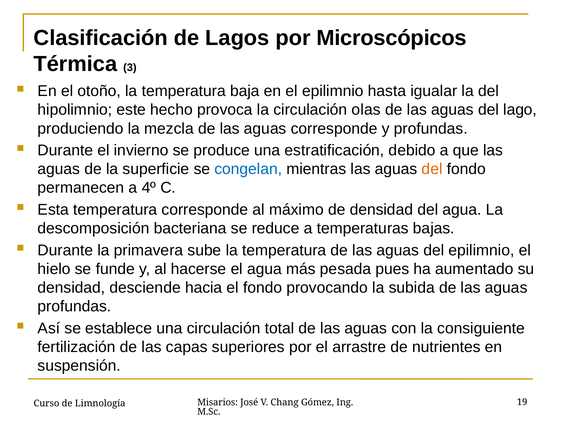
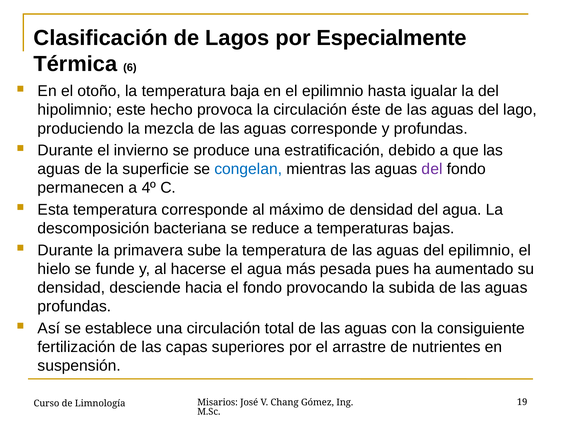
Microscópicos: Microscópicos -> Especialmente (392, 38)
3: 3 -> 6 (130, 68)
olas: olas -> éste (366, 110)
del colour: orange -> purple (432, 169)
